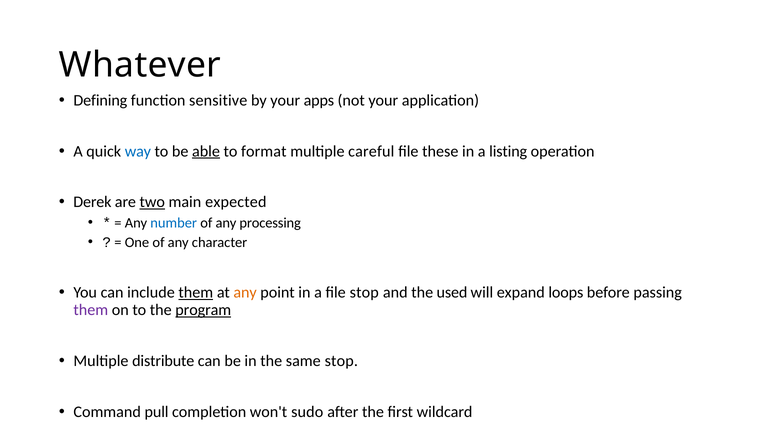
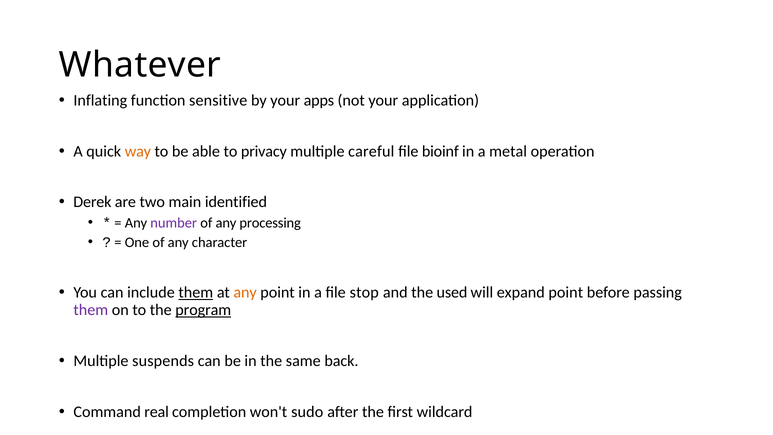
Defining: Defining -> Inflating (100, 100)
way colour: blue -> orange (138, 151)
able underline: present -> none (206, 151)
format: format -> privacy (264, 151)
these: these -> bioinf (440, 151)
listing: listing -> metal (508, 151)
two underline: present -> none (152, 202)
expected: expected -> identified (236, 202)
number colour: blue -> purple (174, 223)
expand loops: loops -> point (566, 292)
distribute: distribute -> suspends (163, 361)
same stop: stop -> back (341, 361)
pull: pull -> real (157, 412)
